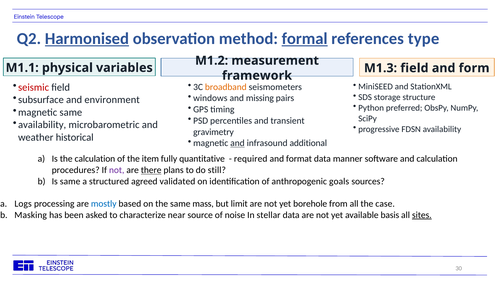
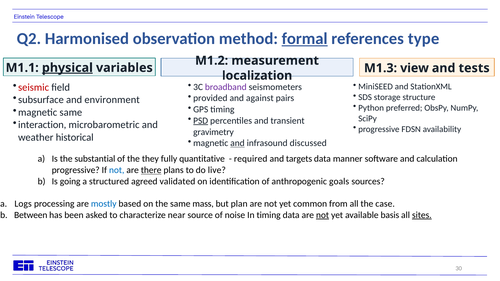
Harmonised underline: present -> none (87, 39)
physical underline: none -> present (67, 68)
M1.3 field: field -> view (415, 68)
form: form -> tests (474, 68)
framework: framework -> localization (257, 76)
broadband colour: orange -> purple (226, 87)
windows: windows -> provided (210, 98)
missing: missing -> against (260, 98)
PSD underline: none -> present (201, 121)
availability: availability -> interaction (42, 125)
additional: additional -> discussed (308, 143)
the calculation: calculation -> substantial (95, 159)
item: item -> they (150, 159)
format: format -> targets (299, 159)
procedures: procedures -> progressive (76, 170)
not colour: purple -> blue (117, 170)
still: still -> live (217, 170)
Is same: same -> going (70, 182)
limit: limit -> plan (239, 204)
borehole: borehole -> common (310, 204)
Masking: Masking -> Between (31, 215)
In stellar: stellar -> timing (269, 215)
not underline: none -> present (323, 215)
